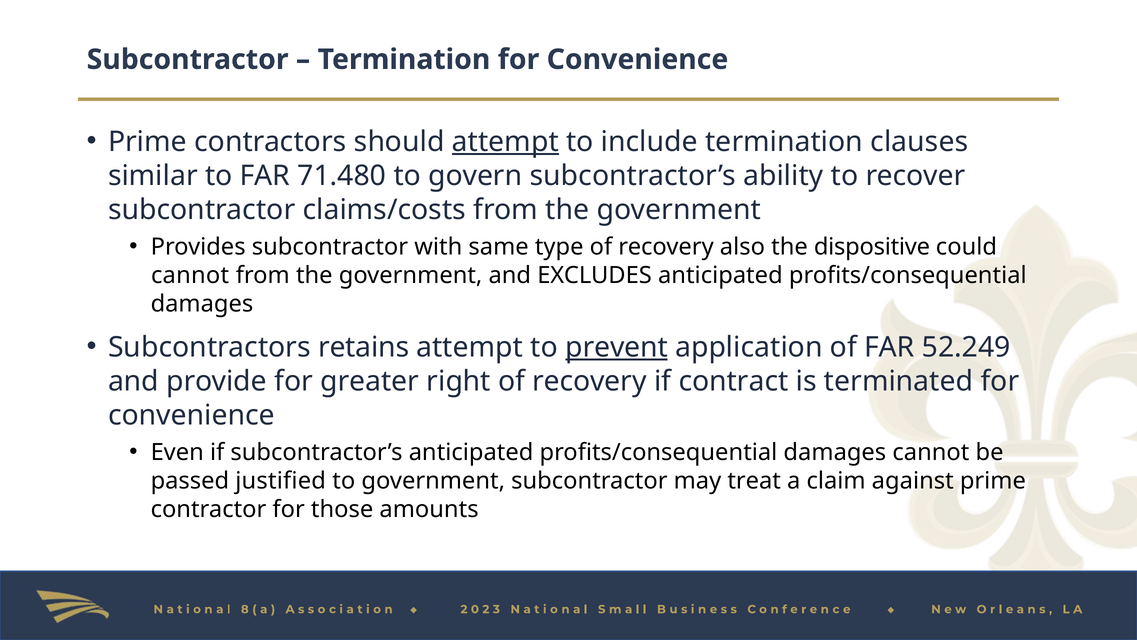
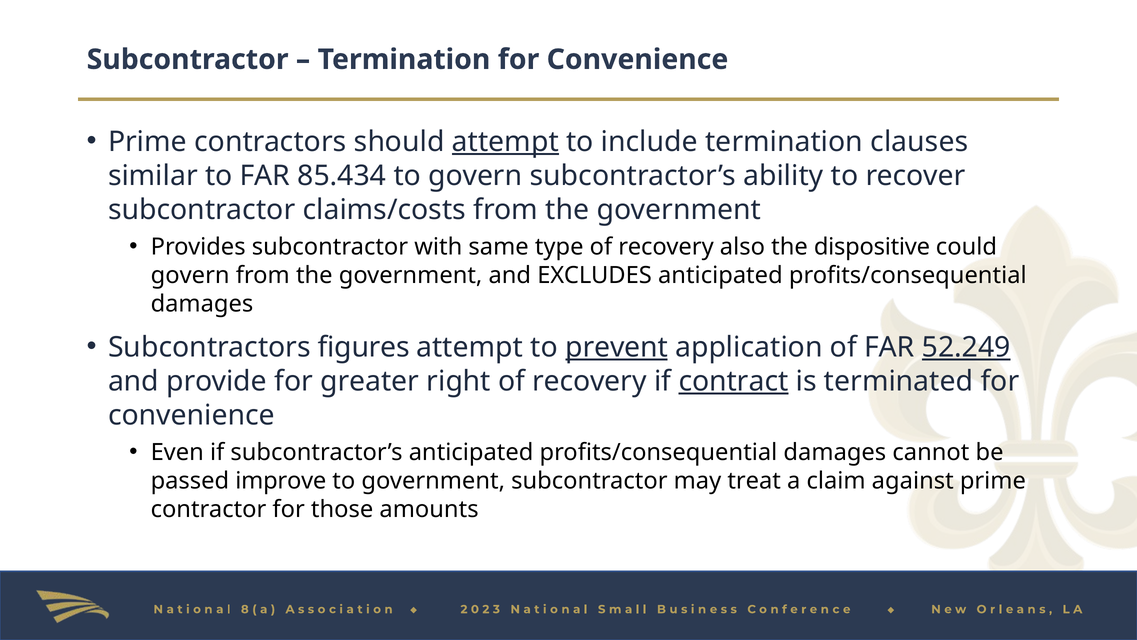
71.480: 71.480 -> 85.434 (342, 176)
cannot: cannot -> govern (190, 275)
retains: retains -> figures (364, 347)
52.249 underline: none -> present (966, 347)
contract underline: none -> present (733, 381)
justified: justified -> improve (281, 480)
